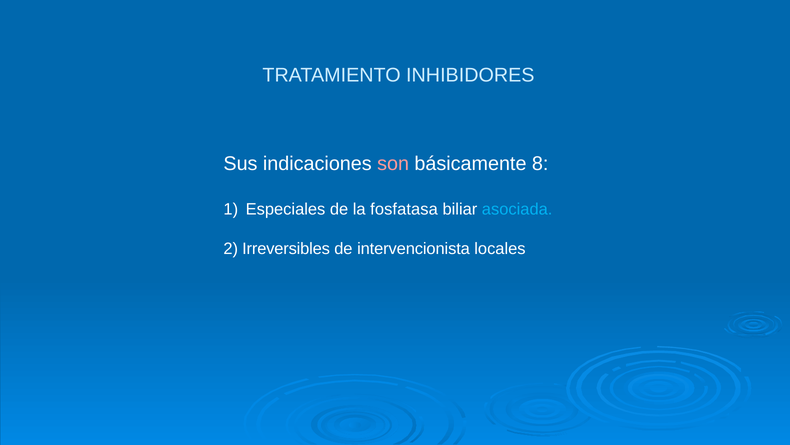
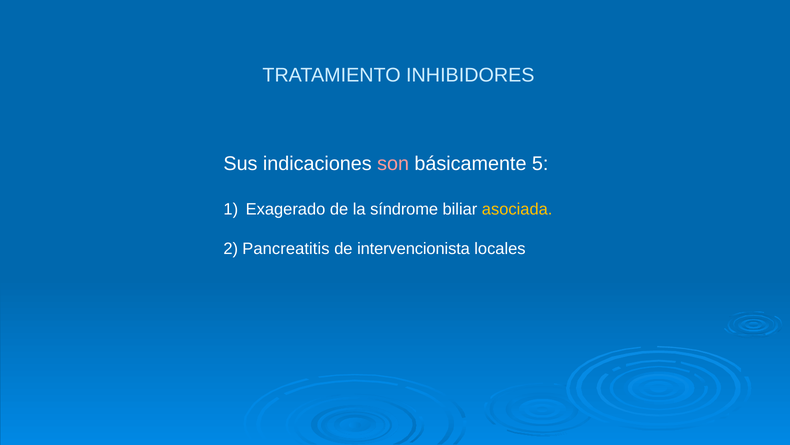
8: 8 -> 5 (540, 164)
Especiales: Especiales -> Exagerado (286, 209)
fosfatasa: fosfatasa -> síndrome (404, 209)
asociada colour: light blue -> yellow (517, 209)
Irreversibles: Irreversibles -> Pancreatitis (286, 248)
